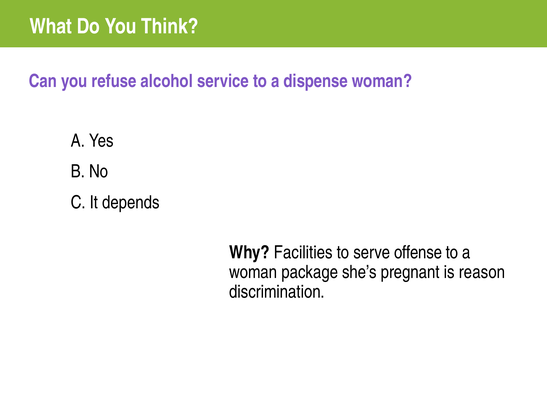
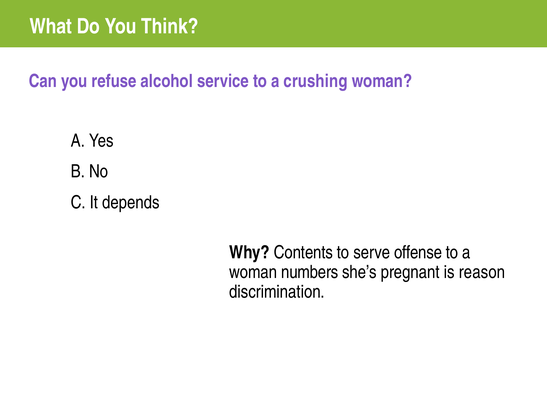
dispense: dispense -> crushing (316, 81)
Facilities: Facilities -> Contents (303, 253)
package: package -> numbers (310, 272)
